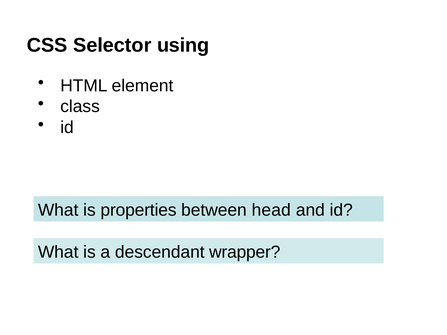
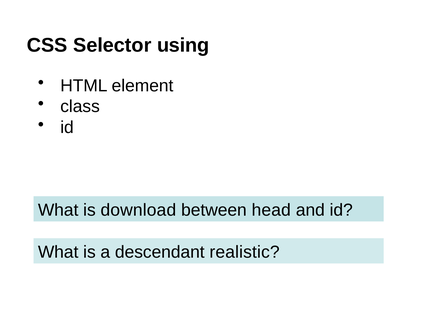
properties: properties -> download (138, 210)
wrapper: wrapper -> realistic (245, 252)
